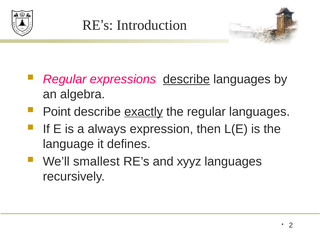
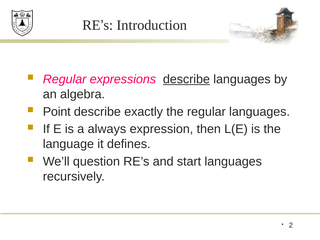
exactly underline: present -> none (144, 112)
smallest: smallest -> question (96, 161)
xyyz: xyyz -> start (189, 161)
